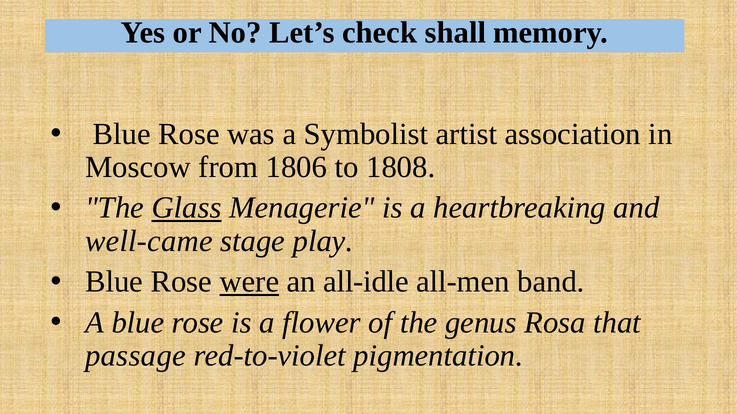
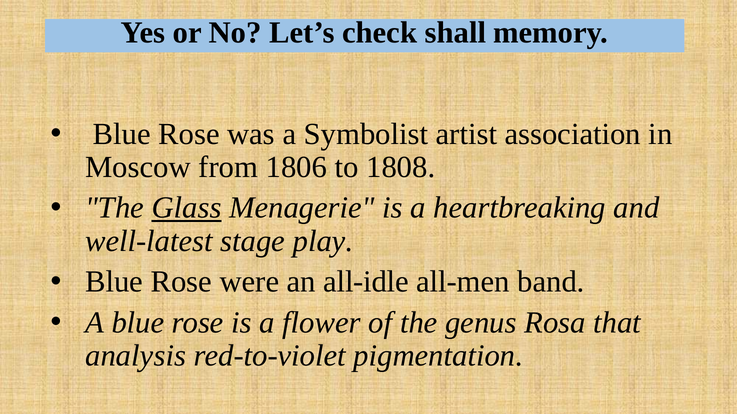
well-came: well-came -> well-latest (149, 241)
were underline: present -> none (249, 282)
passage: passage -> analysis (136, 356)
